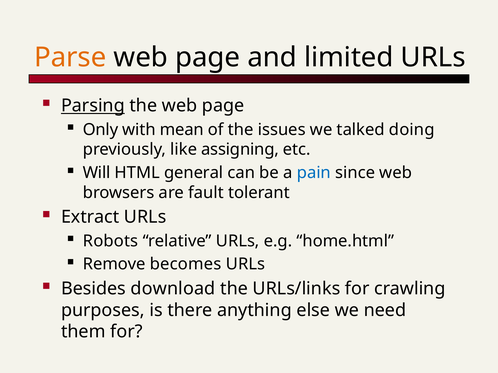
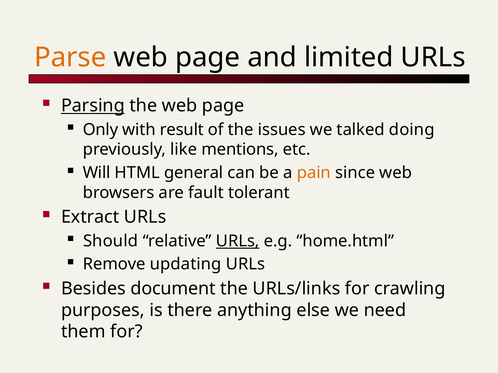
mean: mean -> result (182, 130)
assigning: assigning -> mentions (240, 150)
pain colour: blue -> orange (314, 173)
Robots: Robots -> Should (111, 241)
URLs underline: none -> present (238, 241)
becomes: becomes -> updating (186, 264)
download: download -> document (173, 289)
